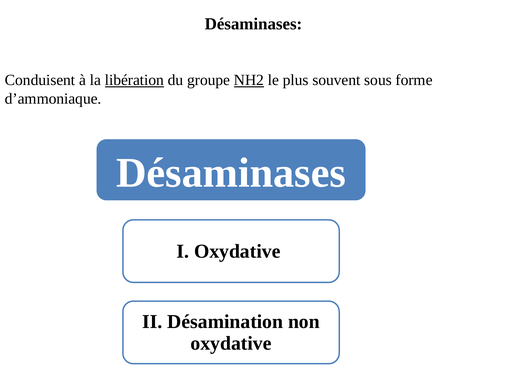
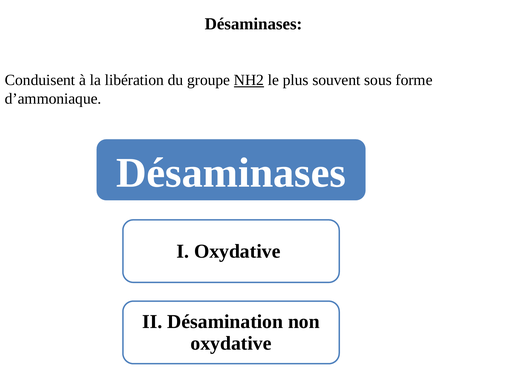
libération underline: present -> none (134, 80)
